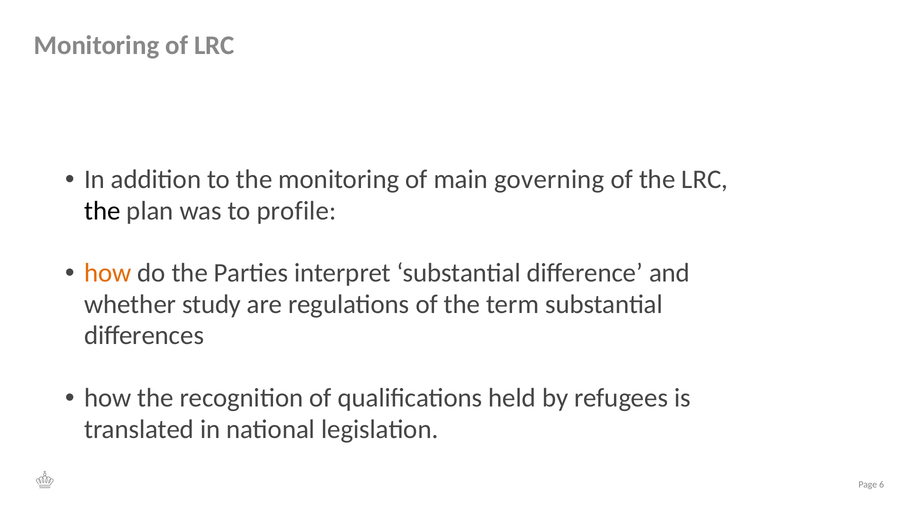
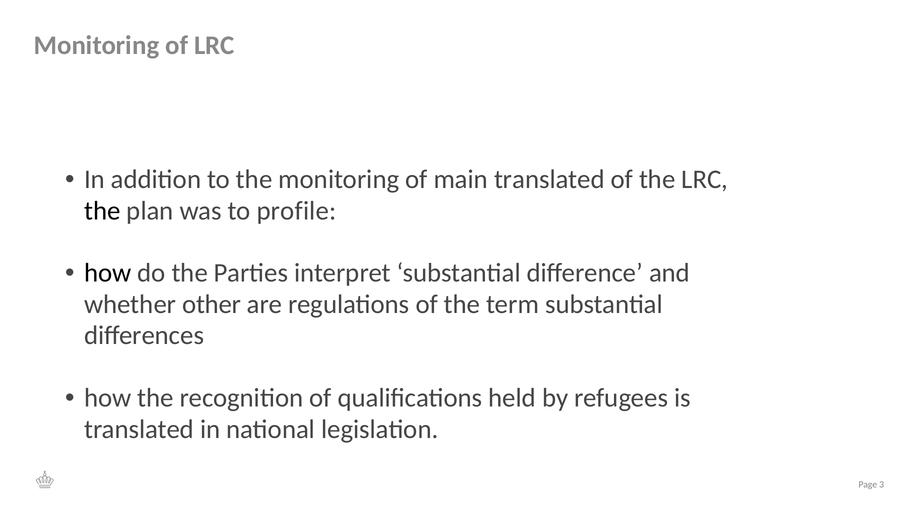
main governing: governing -> translated (549, 180)
how colour: orange -> black (108, 273)
study: study -> other (212, 305)
6: 6 -> 3 (882, 485)
